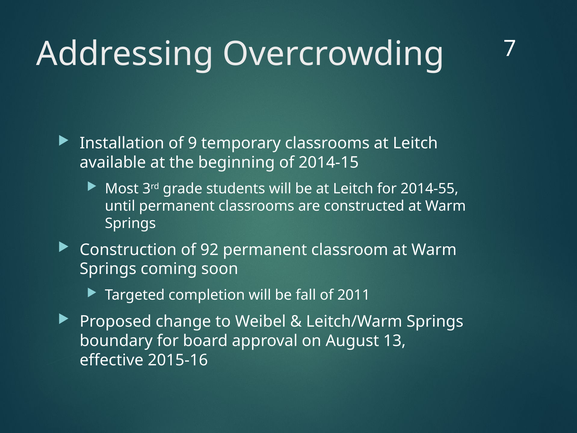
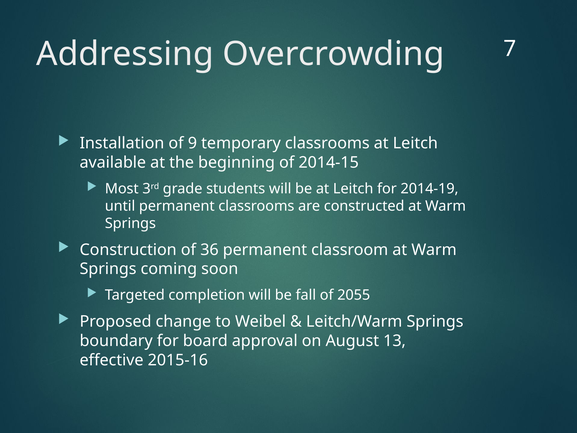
2014-55: 2014-55 -> 2014-19 (429, 189)
92: 92 -> 36 (209, 250)
2011: 2011 -> 2055 (354, 295)
